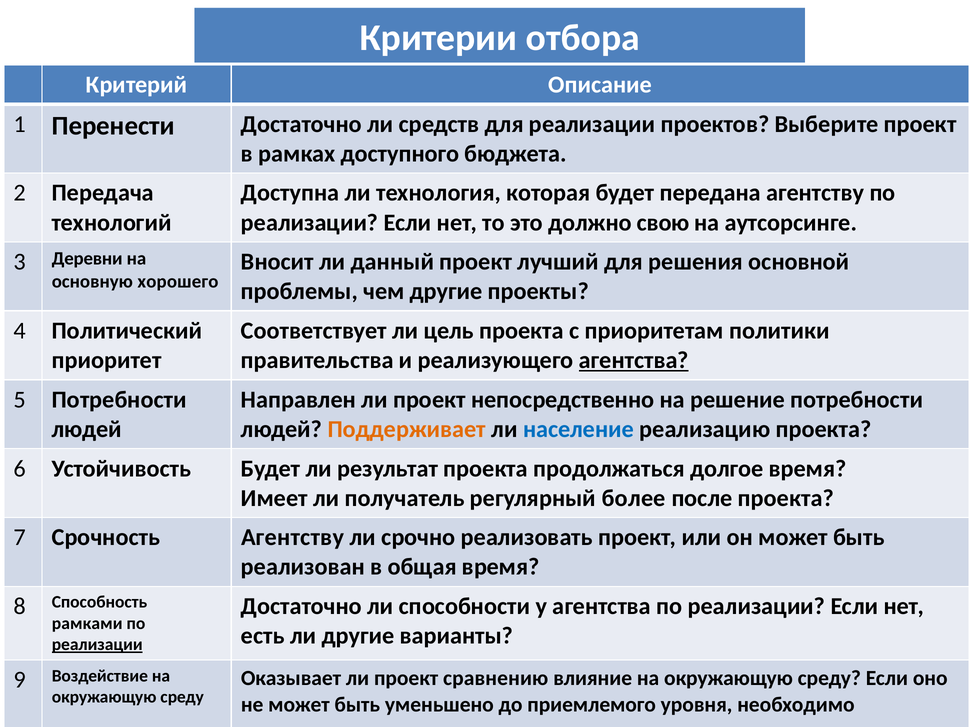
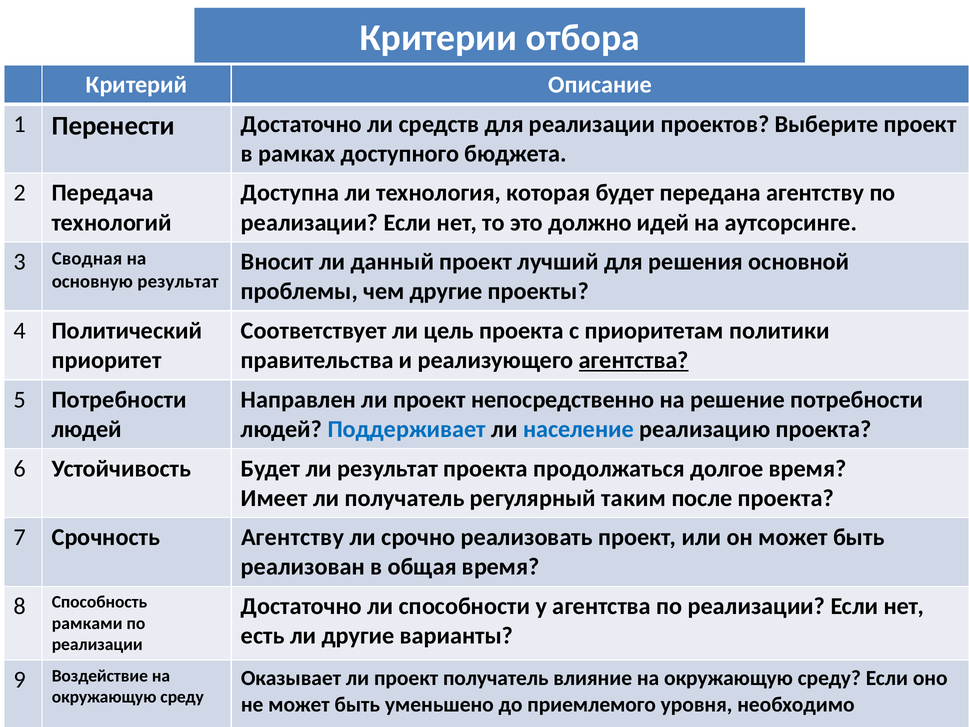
свою: свою -> идей (663, 222)
Деревни: Деревни -> Сводная (87, 258)
основную хорошего: хорошего -> результат (178, 281)
Поддерживает colour: orange -> blue (407, 429)
более: более -> таким (634, 498)
реализации underline: present -> none (97, 644)
проект сравнению: сравнению -> получатель (496, 678)
